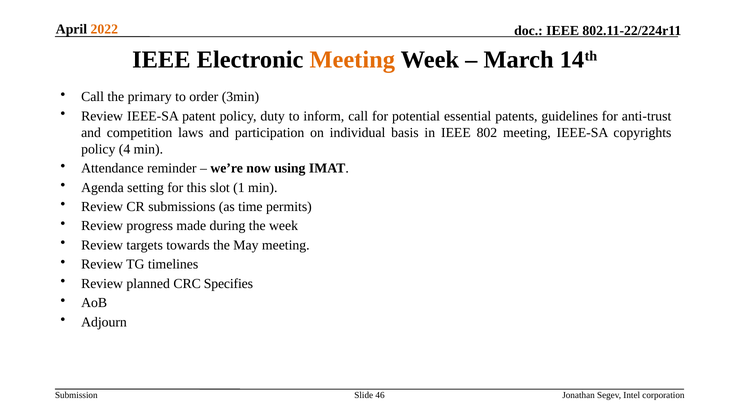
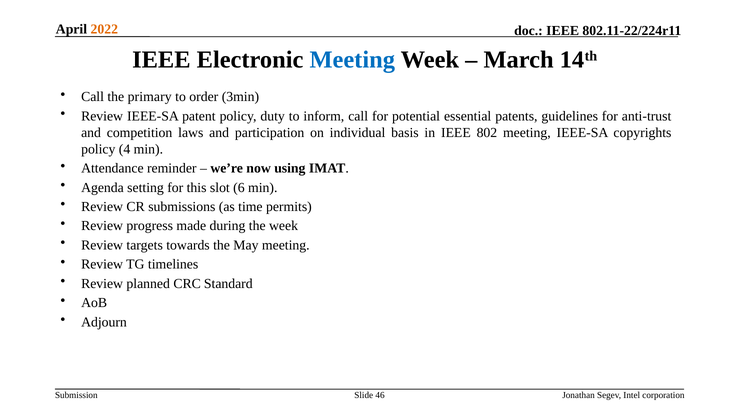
Meeting colour: orange -> blue (352, 60)
1: 1 -> 6 (239, 188)
Specifies: Specifies -> Standard (228, 284)
